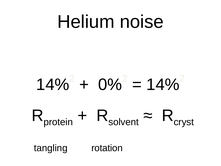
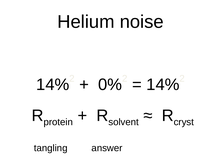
rotation: rotation -> answer (107, 148)
